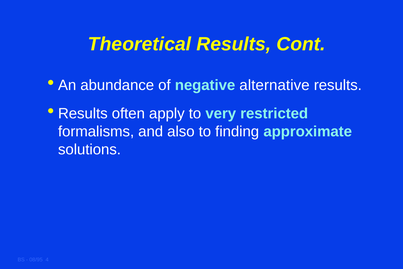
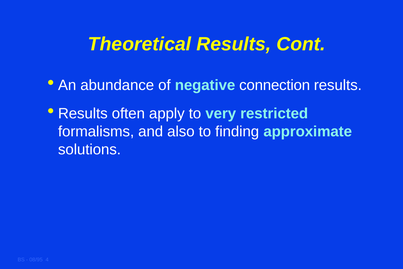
alternative: alternative -> connection (275, 85)
